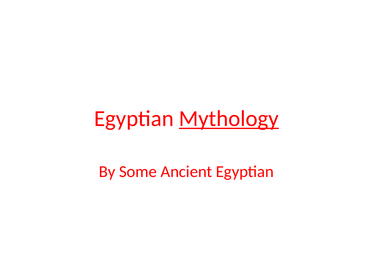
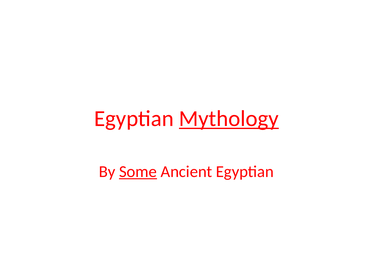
Some underline: none -> present (138, 171)
